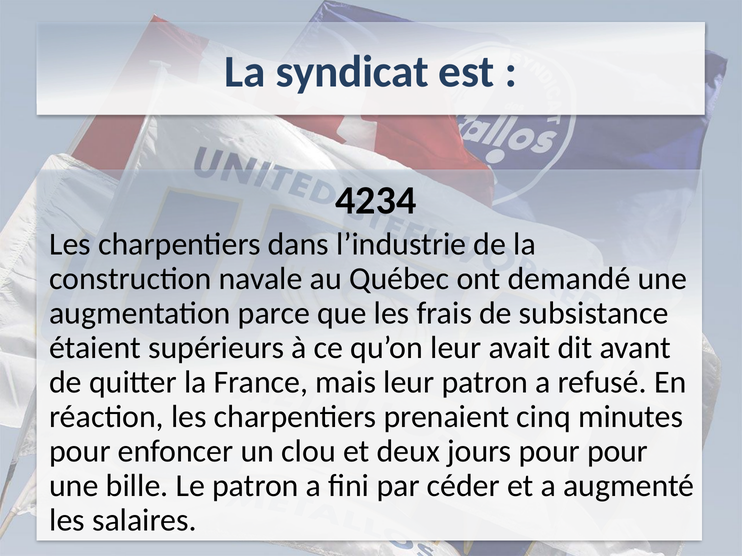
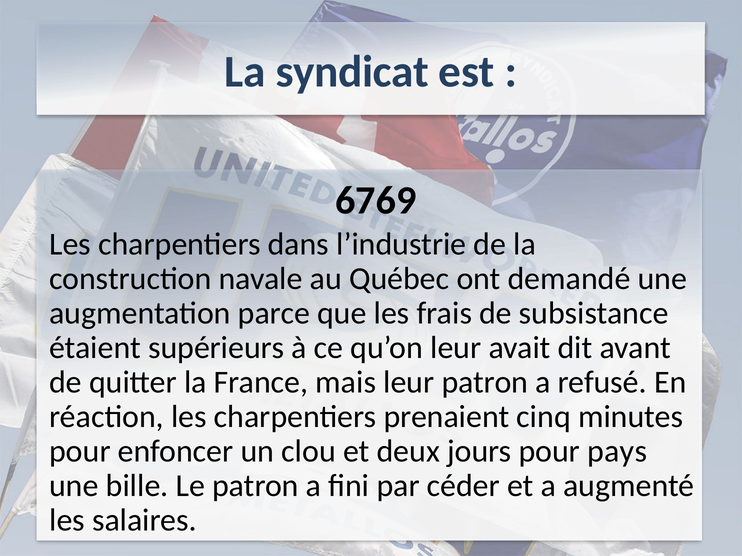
4234: 4234 -> 6769 (376, 200)
pour pour: pour -> pays (617, 451)
